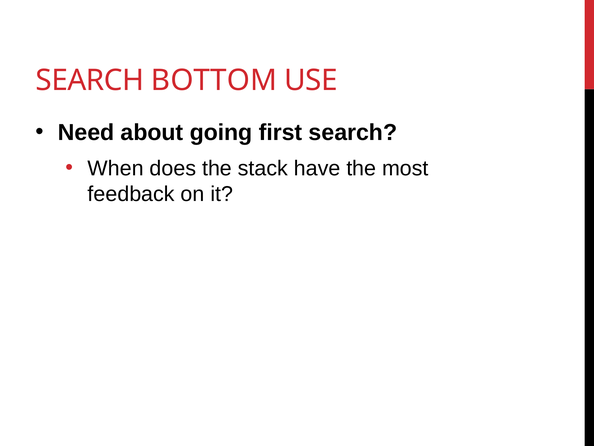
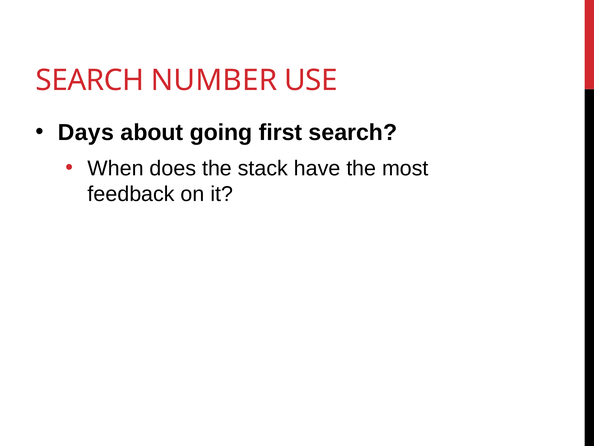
BOTTOM: BOTTOM -> NUMBER (214, 80)
Need: Need -> Days (86, 132)
